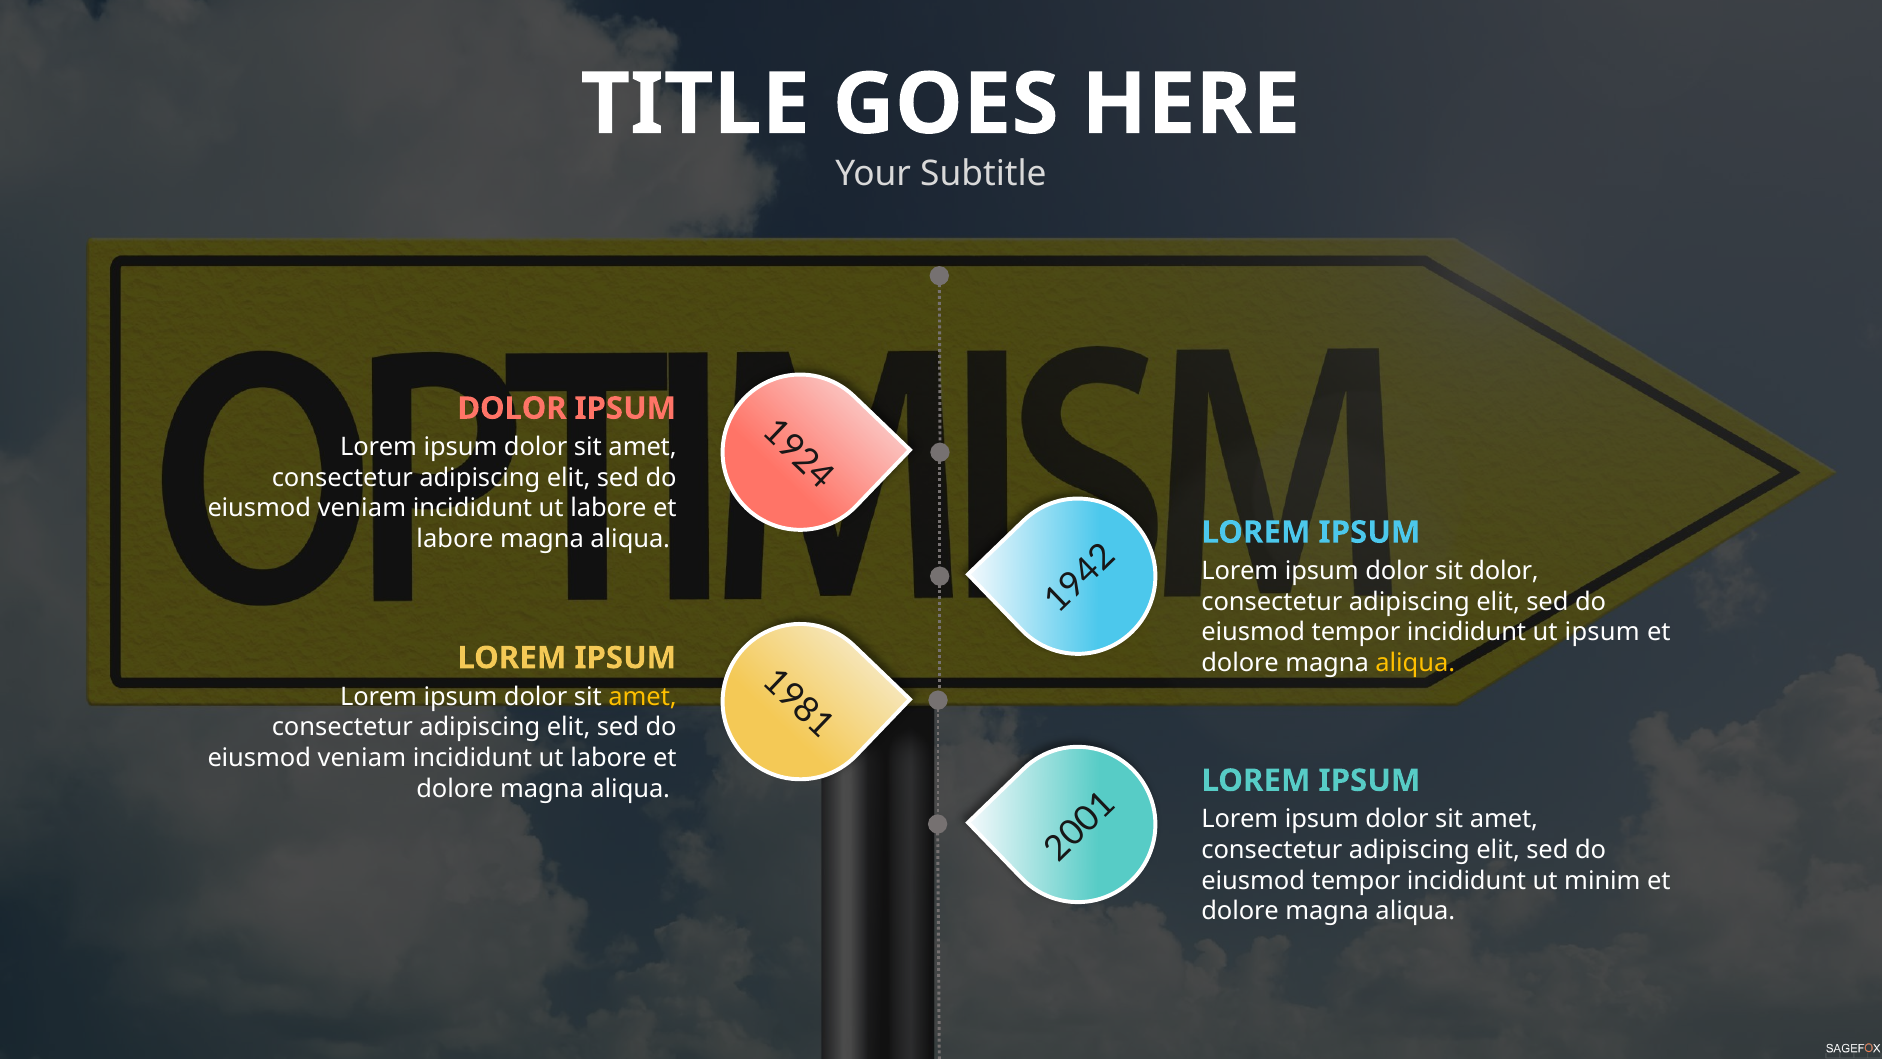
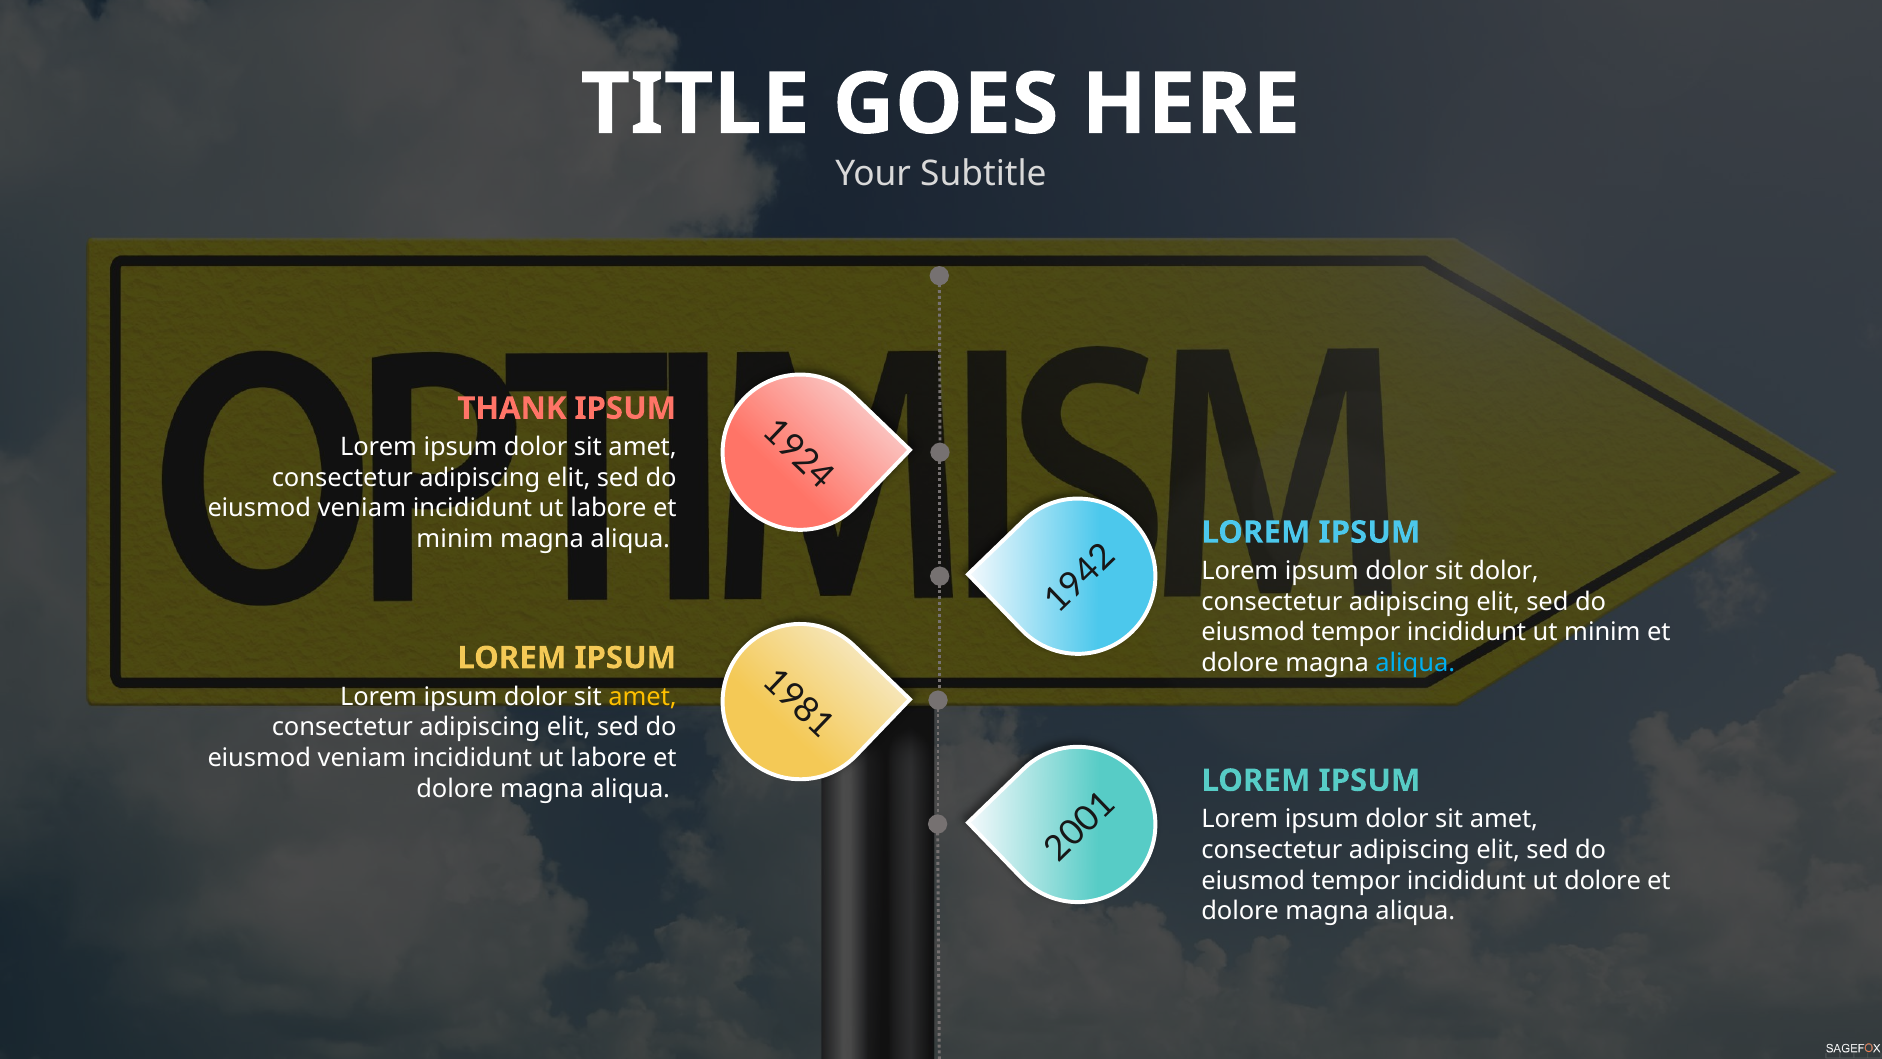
DOLOR: DOLOR -> THANK (512, 408)
labore: labore -> minim (455, 539)
ut ipsum: ipsum -> minim (1602, 632)
aliqua colour: yellow -> light blue (1415, 663)
ut minim: minim -> dolore (1603, 880)
